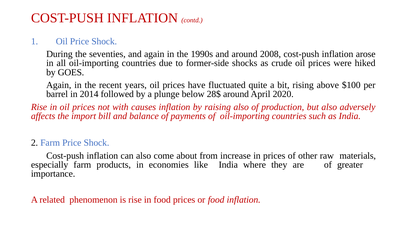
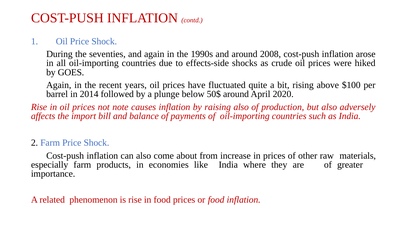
former-side: former-side -> effects-side (207, 63)
28$: 28$ -> 50$ (214, 94)
with: with -> note (120, 107)
